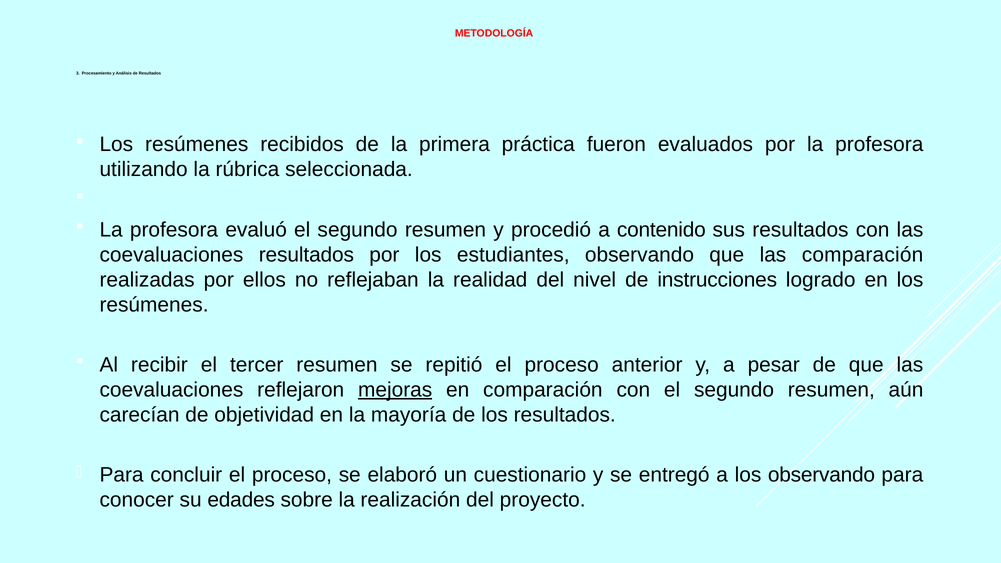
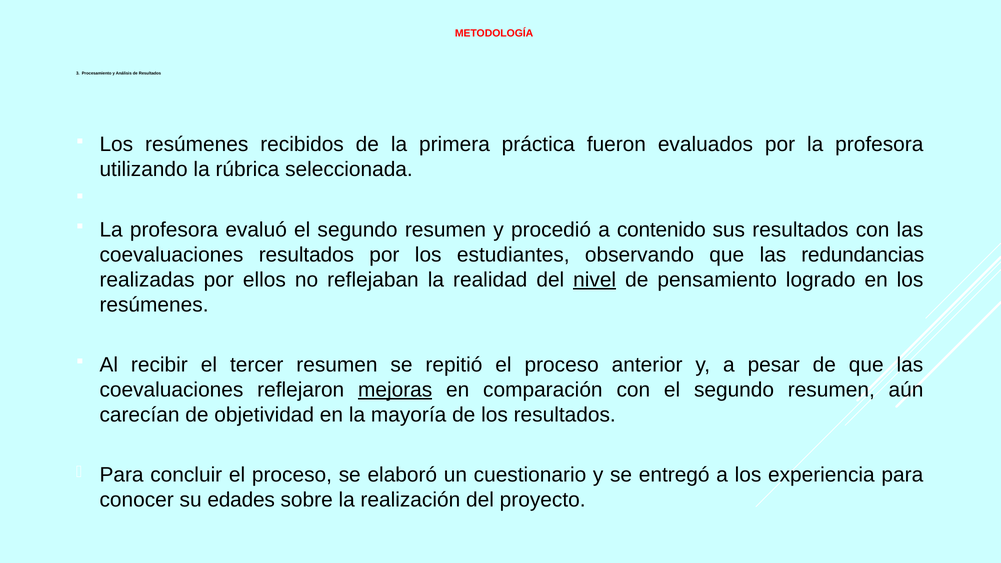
las comparación: comparación -> redundancias (863, 255)
nivel underline: none -> present (595, 280)
instrucciones: instrucciones -> pensamiento (717, 280)
los observando: observando -> experiencia (821, 475)
